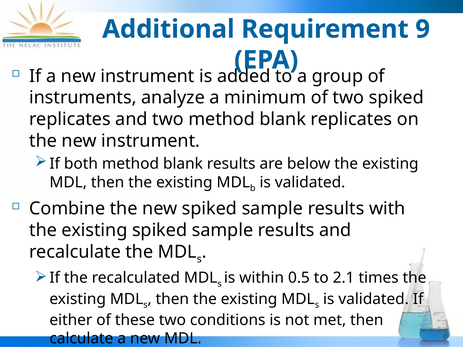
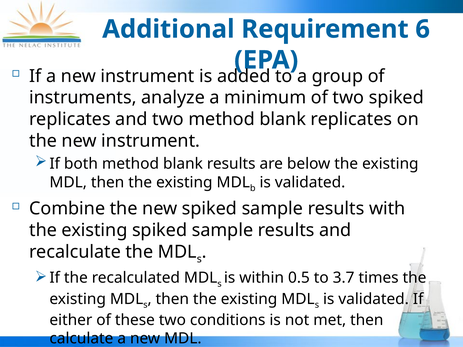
9: 9 -> 6 (423, 29)
2.1: 2.1 -> 3.7 (344, 278)
